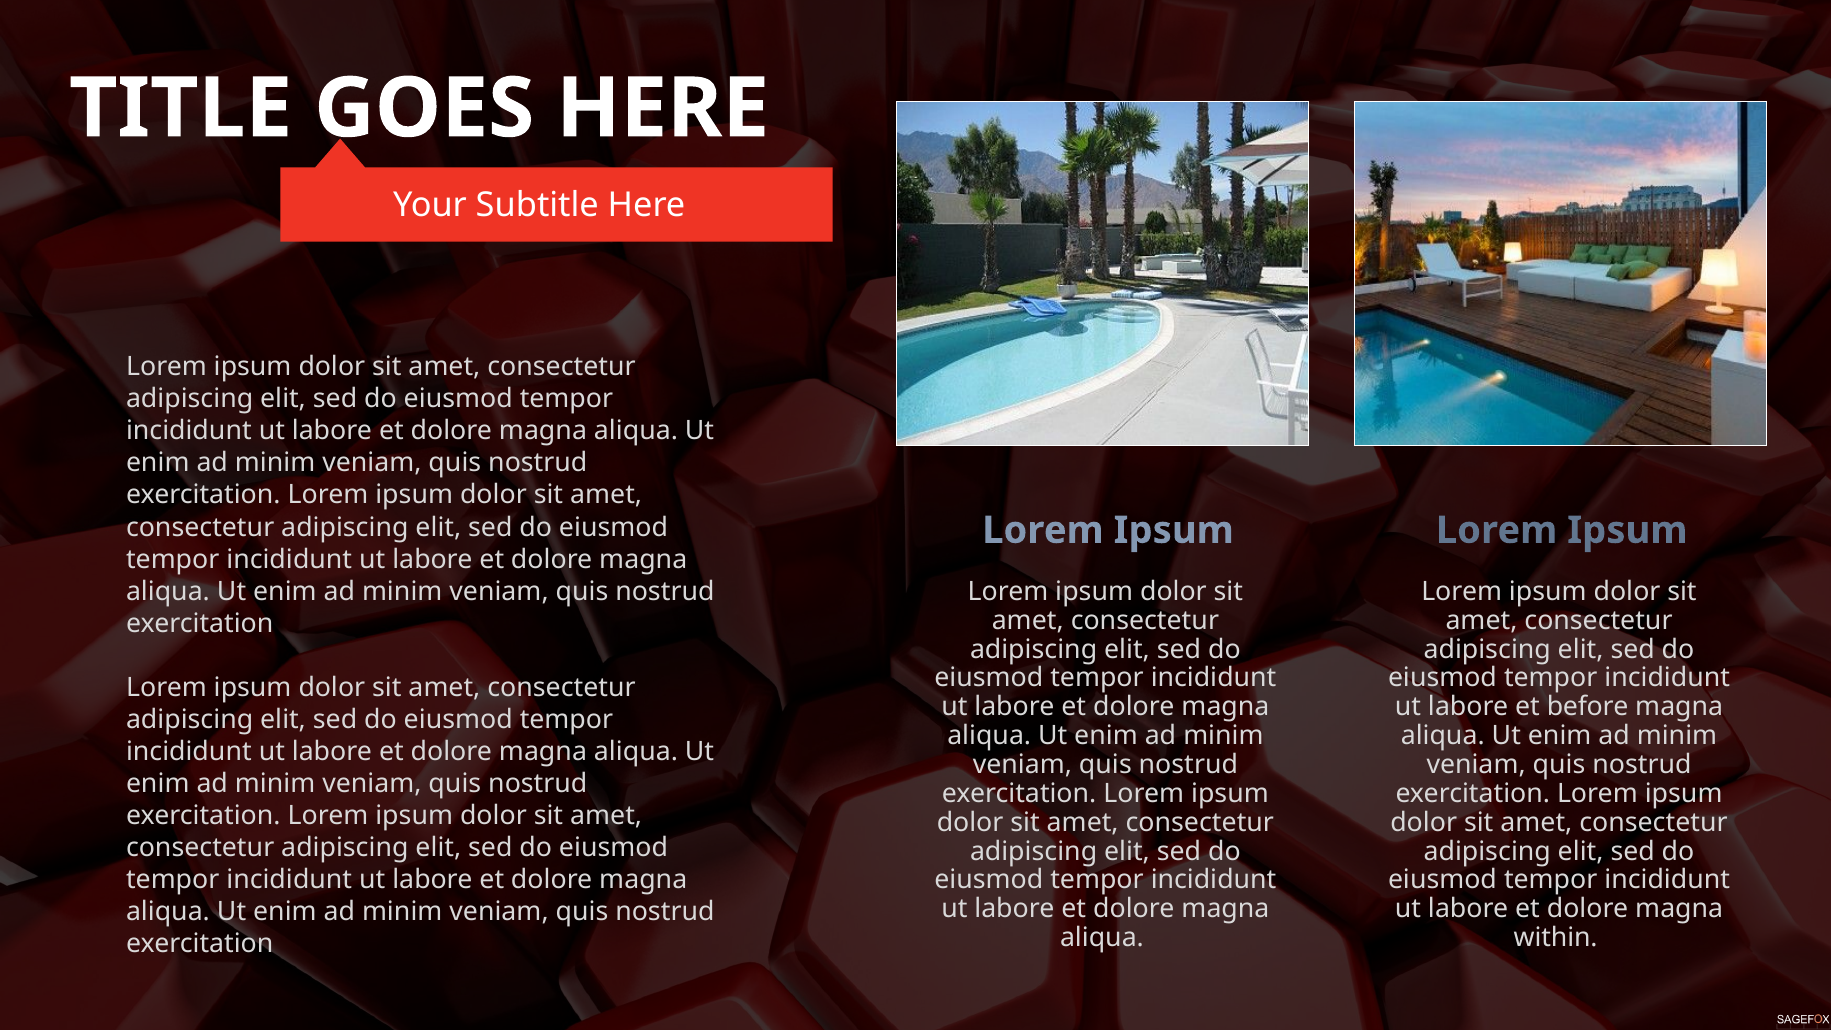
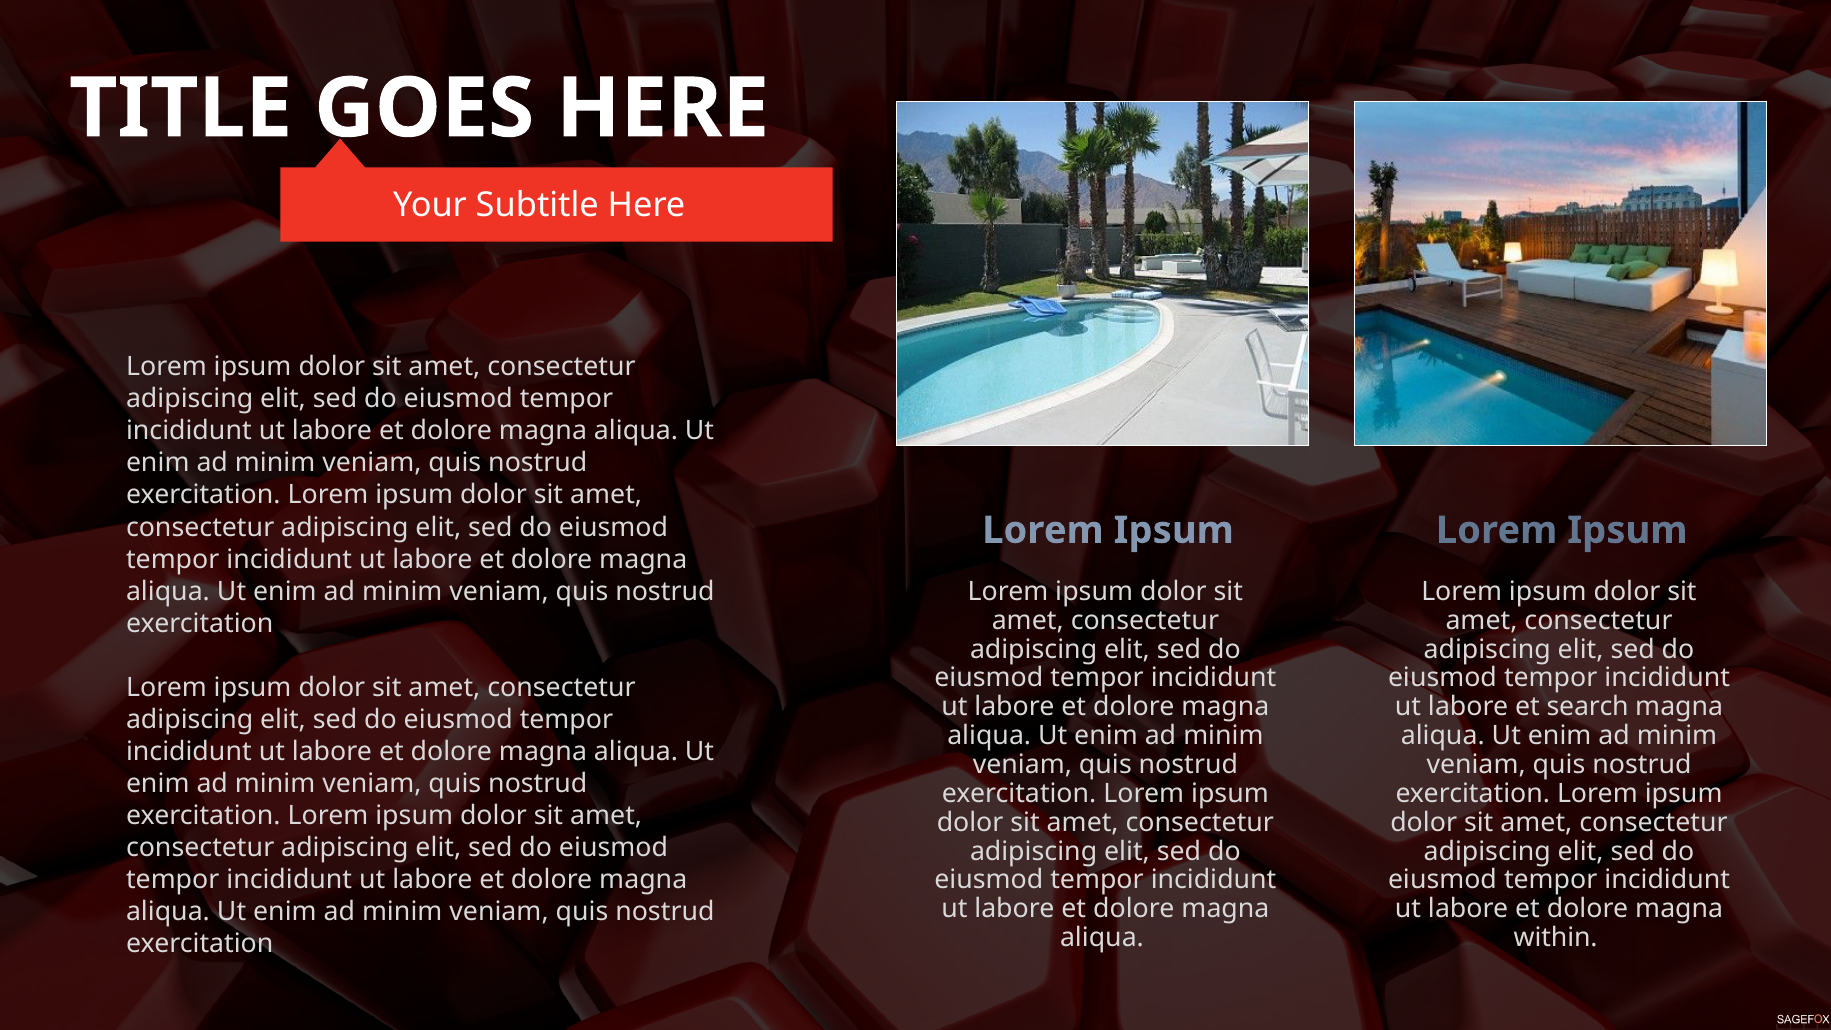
before: before -> search (1588, 707)
